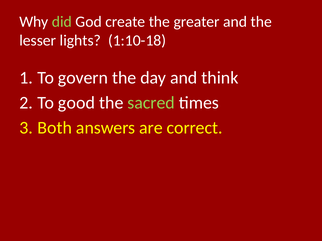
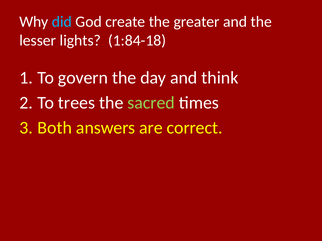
did colour: light green -> light blue (62, 22)
1:10-18: 1:10-18 -> 1:84-18 (137, 41)
good: good -> trees (77, 103)
